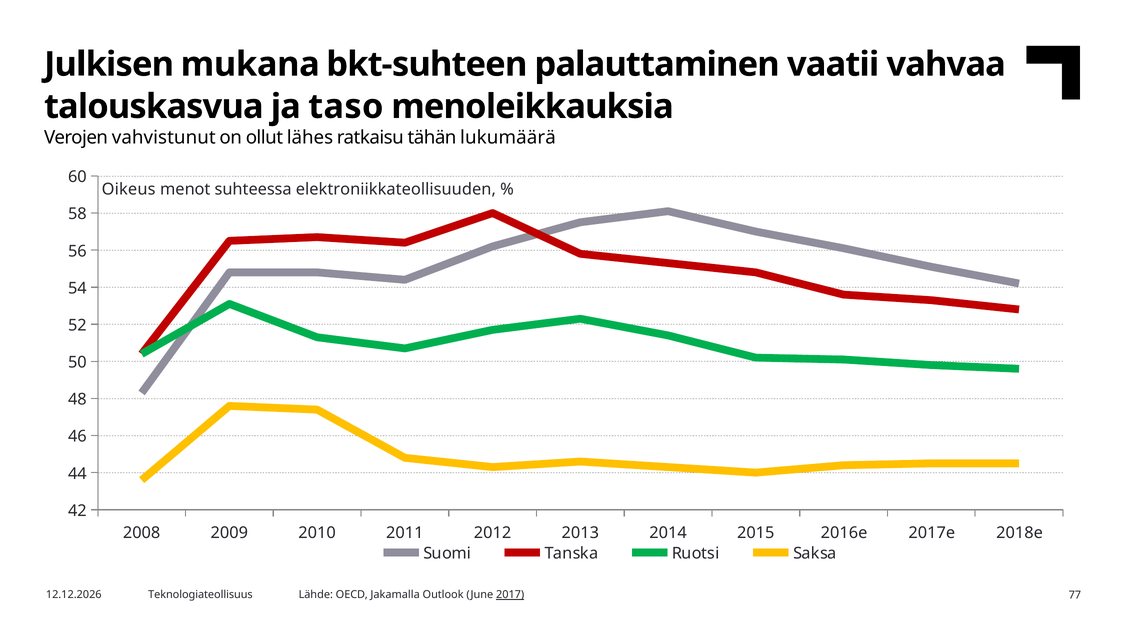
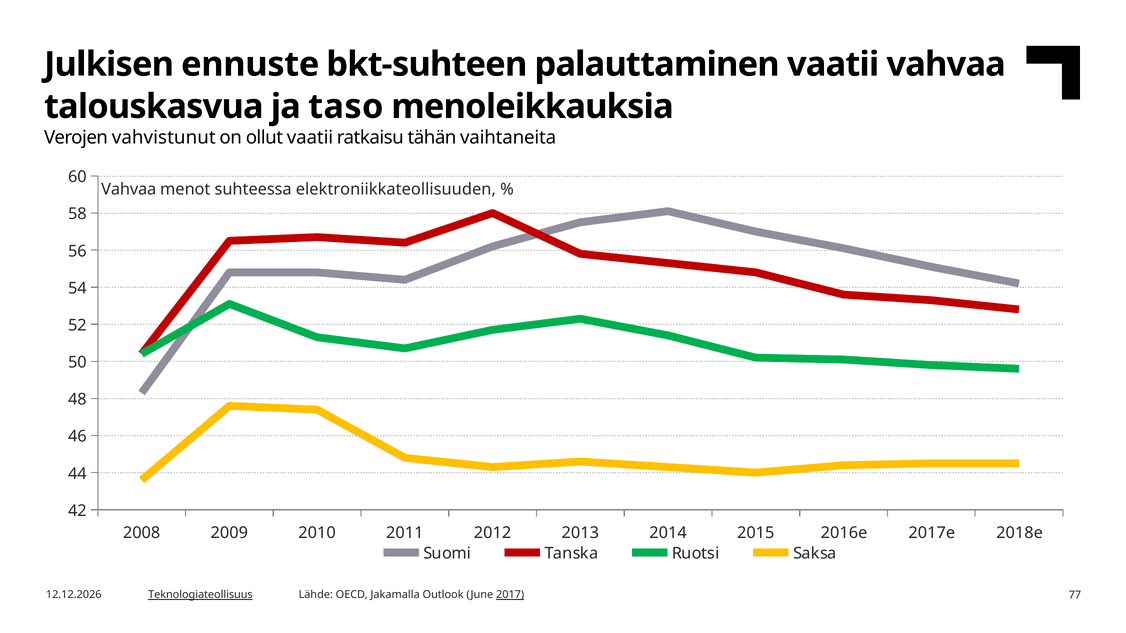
mukana: mukana -> ennuste (250, 64)
ollut lähes: lähes -> vaatii (310, 137)
lukumäärä: lukumäärä -> vaihtaneita (508, 137)
Oikeus: Oikeus -> Vahvaa (129, 190)
Teknologiateollisuus underline: none -> present (200, 595)
